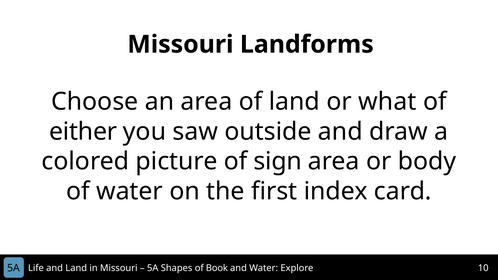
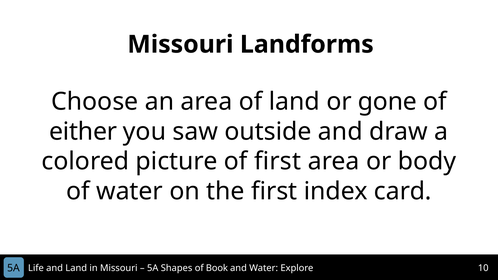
what: what -> gone (387, 102)
of sign: sign -> first (278, 161)
